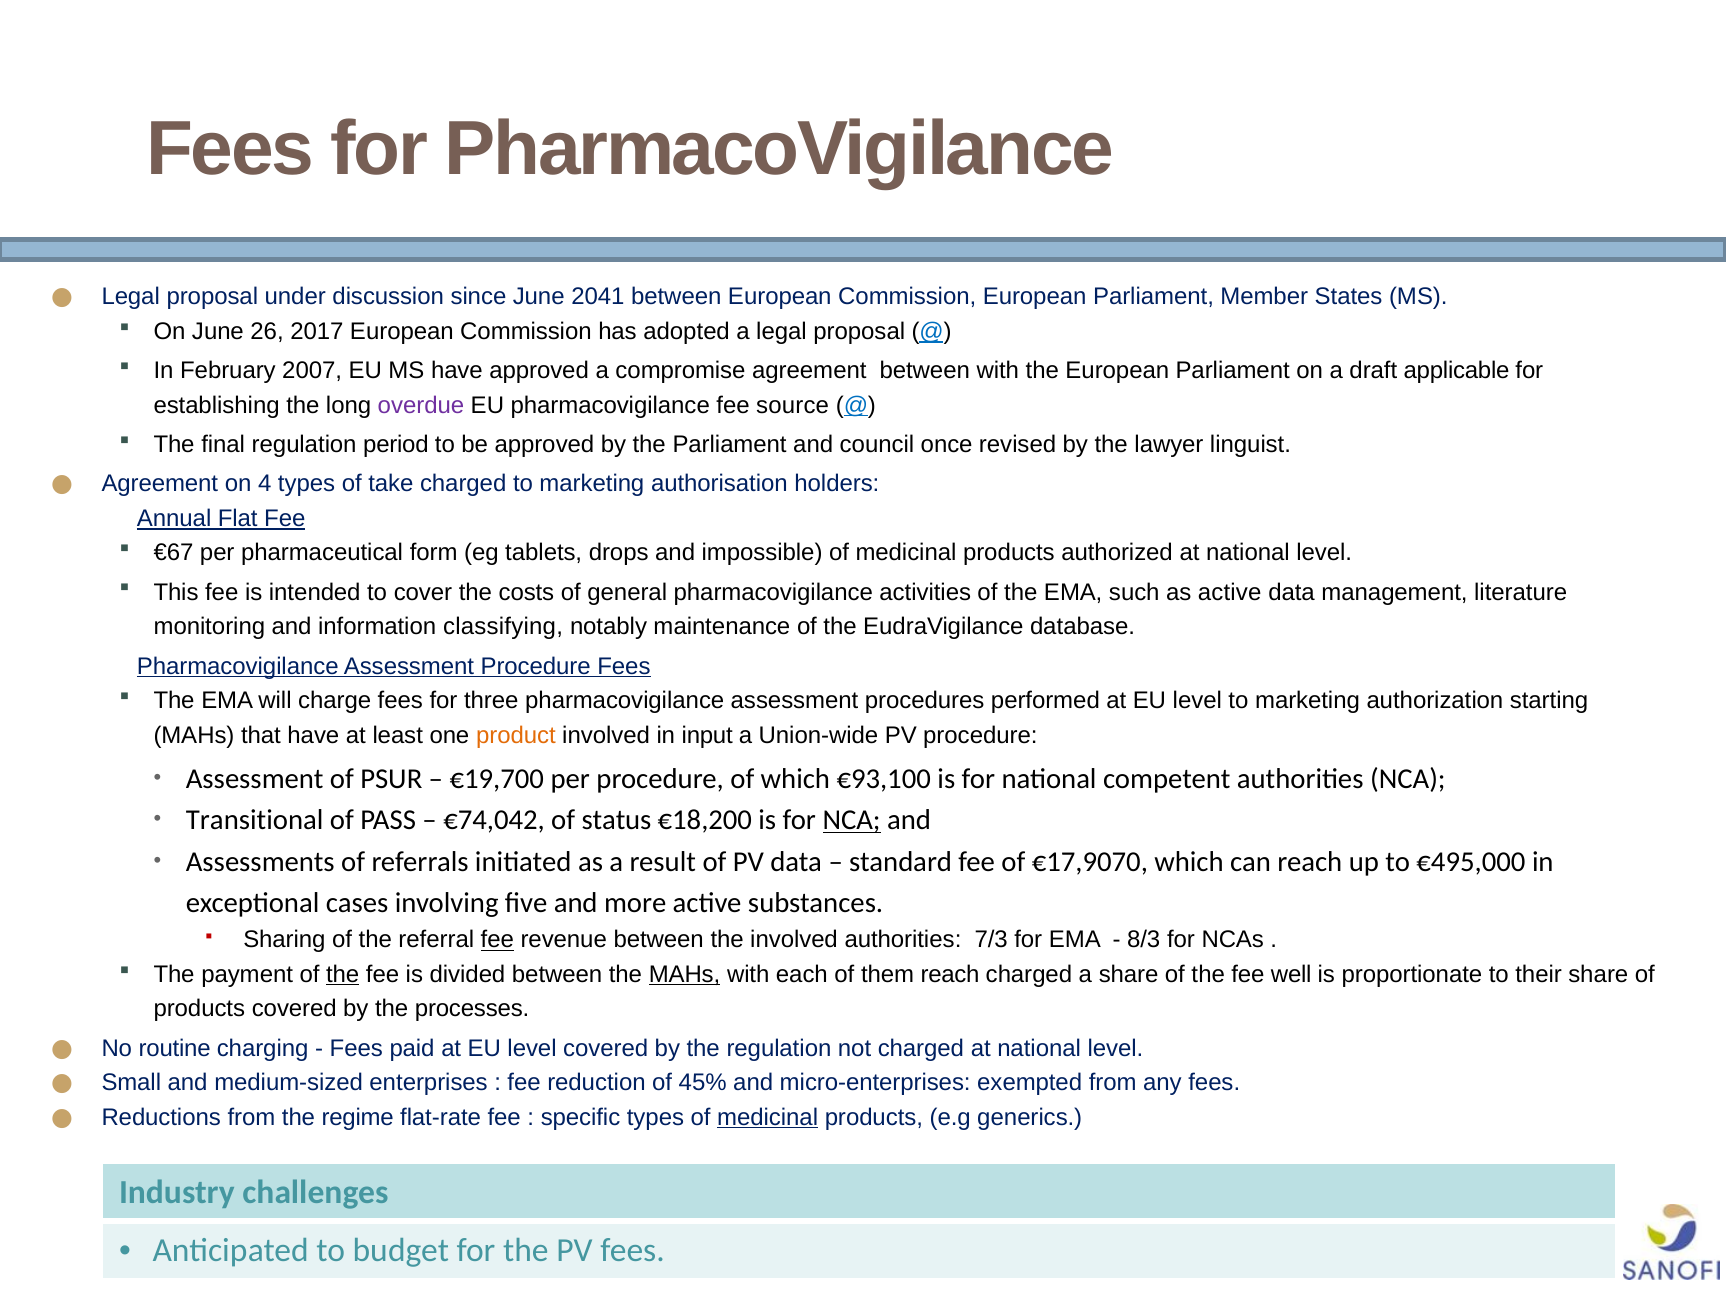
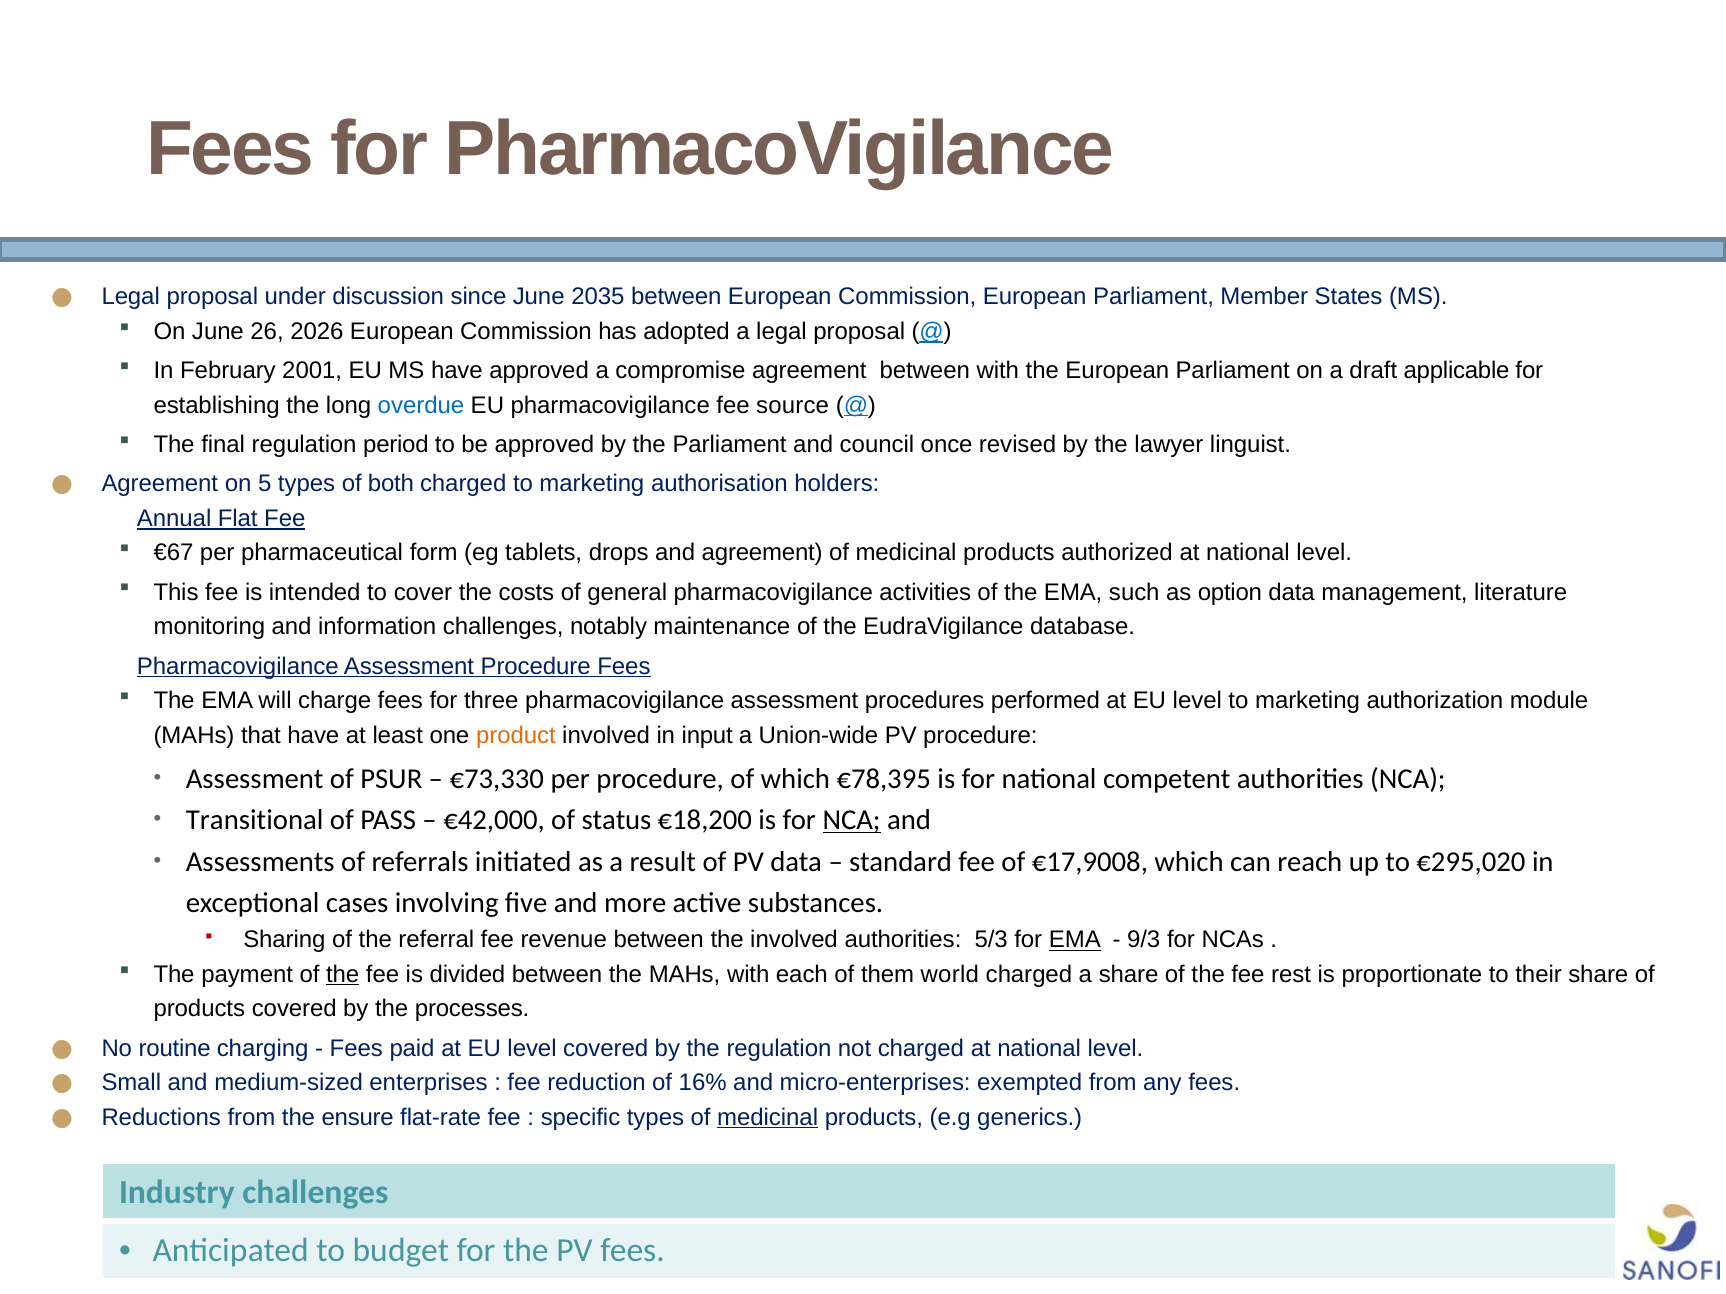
2041: 2041 -> 2035 (598, 297)
2017: 2017 -> 2026 (317, 332)
2007: 2007 -> 2001 (312, 371)
overdue colour: purple -> blue (421, 405)
4: 4 -> 5 (265, 484)
take: take -> both (391, 484)
and impossible: impossible -> agreement (762, 553)
as active: active -> option (1230, 593)
information classifying: classifying -> challenges (503, 627)
starting: starting -> module (1549, 701)
€19,700: €19,700 -> €73,330 (497, 779)
€93,100: €93,100 -> €78,395 (884, 779)
€74,042: €74,042 -> €42,000 (494, 820)
€17,9070: €17,9070 -> €17,9008 (1090, 862)
€495,000: €495,000 -> €295,020 (1471, 862)
fee underline: present -> none (497, 940)
7/3: 7/3 -> 5/3 (991, 940)
EMA underline: none -> present (1075, 940)
8/3: 8/3 -> 9/3 (1144, 940)
MAHs underline: present -> none (685, 975)
them reach: reach -> world (950, 975)
well: well -> rest (1291, 975)
45%: 45% -> 16% (703, 1083)
regime: regime -> ensure (358, 1118)
